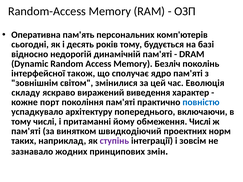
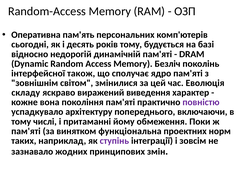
порт: порт -> вона (50, 102)
повністю colour: blue -> purple (201, 102)
обмеження Числі: Числі -> Поки (200, 122)
швидкодіючий: швидкодіючий -> функціональна (130, 131)
